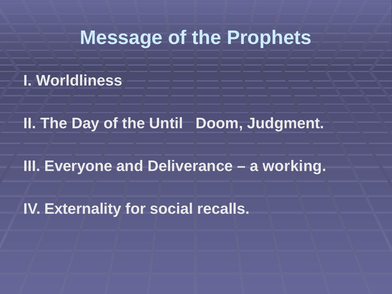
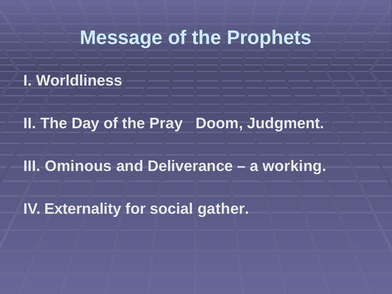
Until: Until -> Pray (166, 123)
Everyone: Everyone -> Ominous (78, 166)
recalls: recalls -> gather (223, 209)
